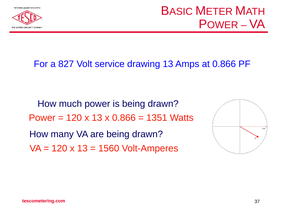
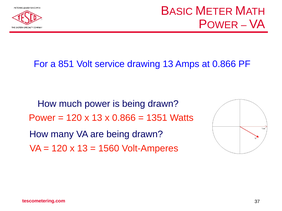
827: 827 -> 851 (66, 64)
